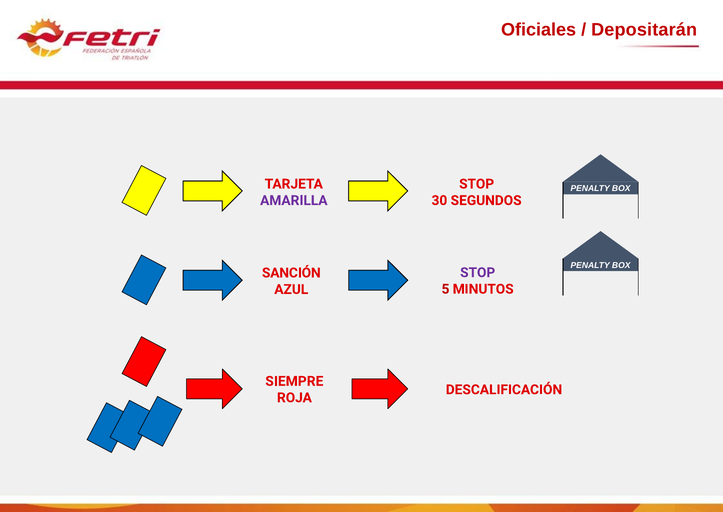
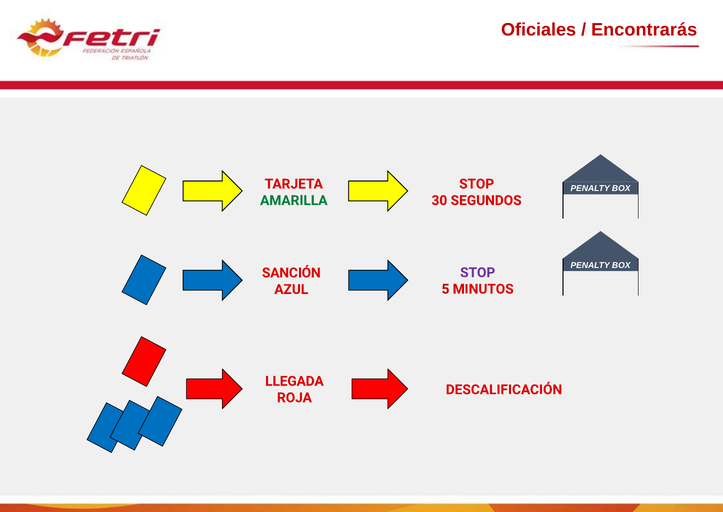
Depositarán: Depositarán -> Encontrarás (644, 30)
AMARILLA colour: purple -> green (294, 200)
SIEMPRE: SIEMPRE -> LLEGADA (294, 381)
